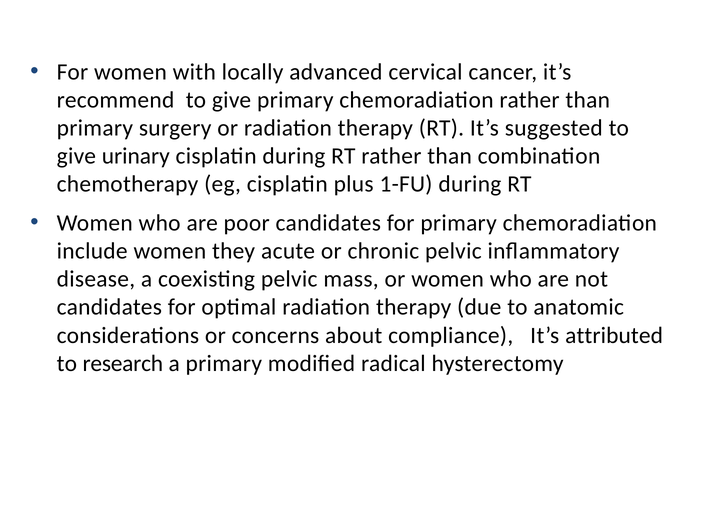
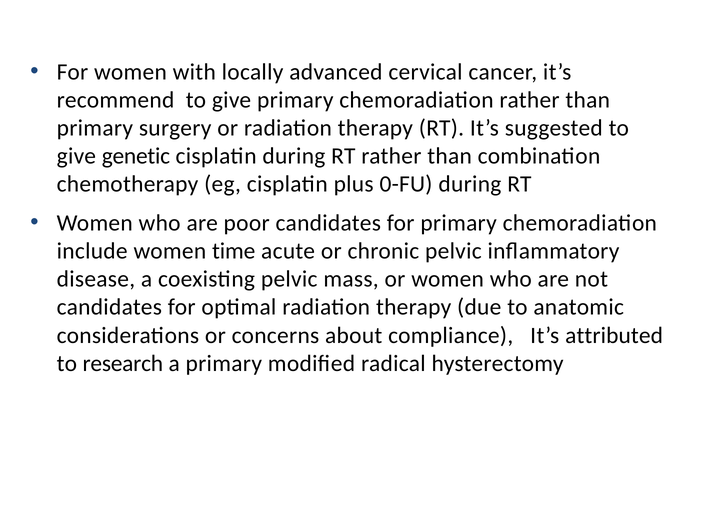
urinary: urinary -> genetic (136, 156)
1-FU: 1-FU -> 0-FU (406, 184)
they: they -> time (234, 251)
